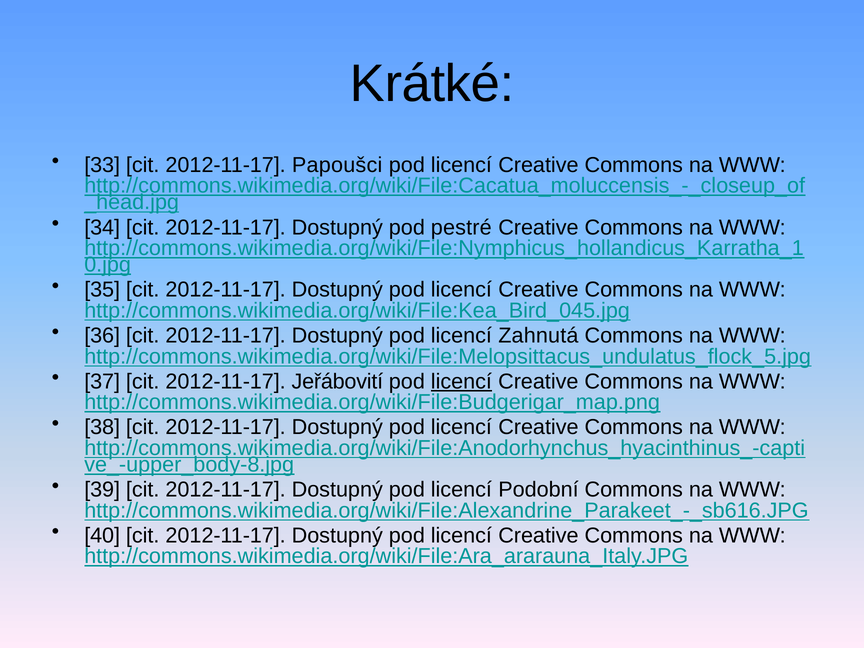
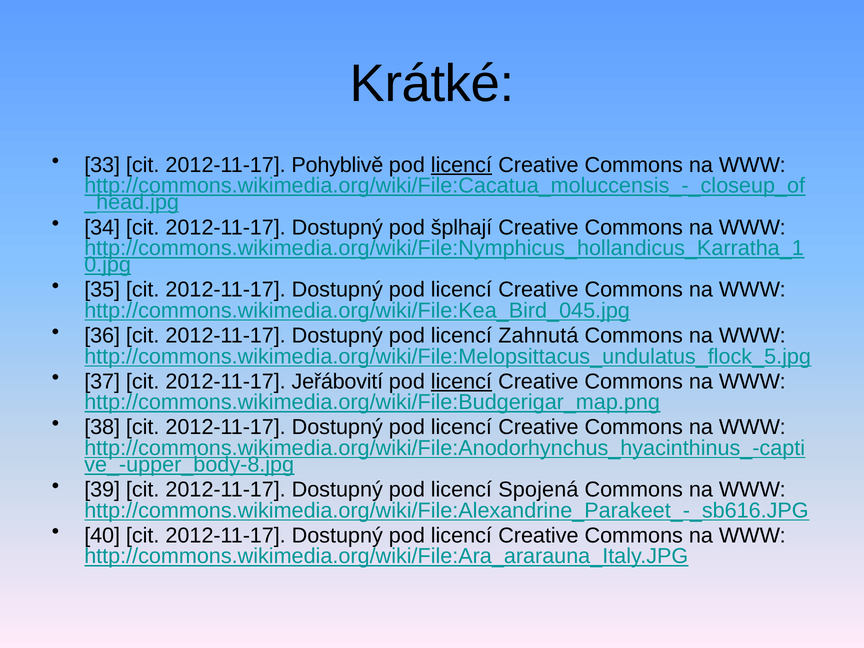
Papoušci: Papoušci -> Pohyblivě (337, 165)
licencí underline: none -> present (461, 165)
pestré: pestré -> šplhají (461, 227)
Podobní: Podobní -> Spojená (538, 490)
